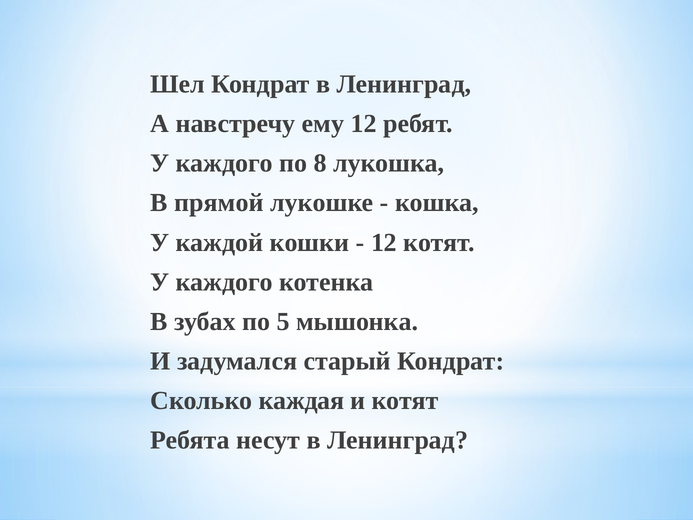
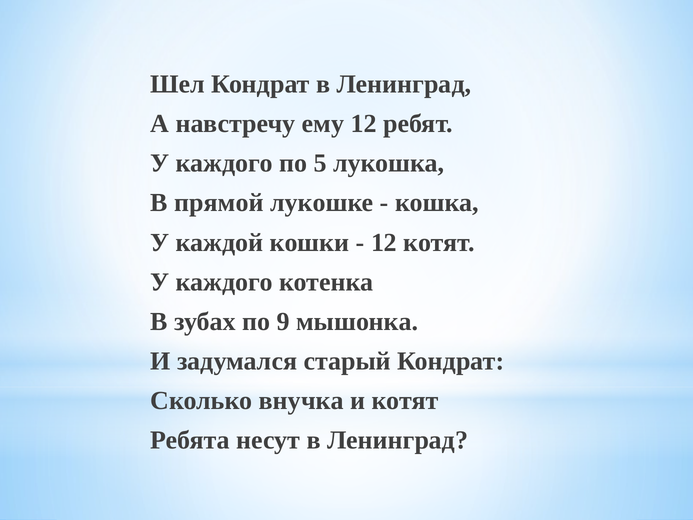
8: 8 -> 5 (320, 163)
5: 5 -> 9 (283, 321)
каждая: каждая -> внучка (301, 400)
